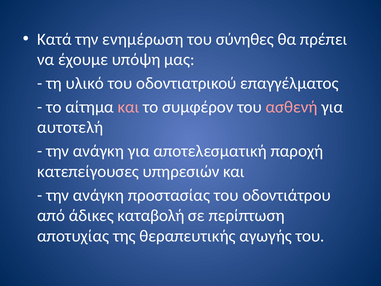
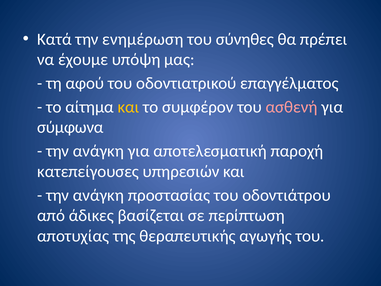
υλικό: υλικό -> αφού (85, 83)
και colour: pink -> yellow (128, 107)
αυτοτελή: αυτοτελή -> σύμφωνα (70, 127)
καταβολή: καταβολή -> βασίζεται (151, 215)
